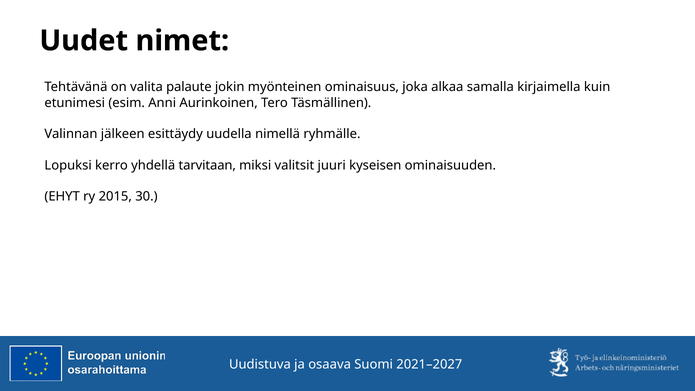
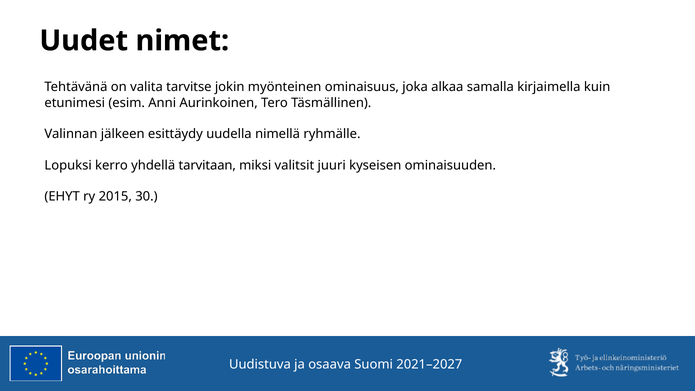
palaute: palaute -> tarvitse (189, 87)
